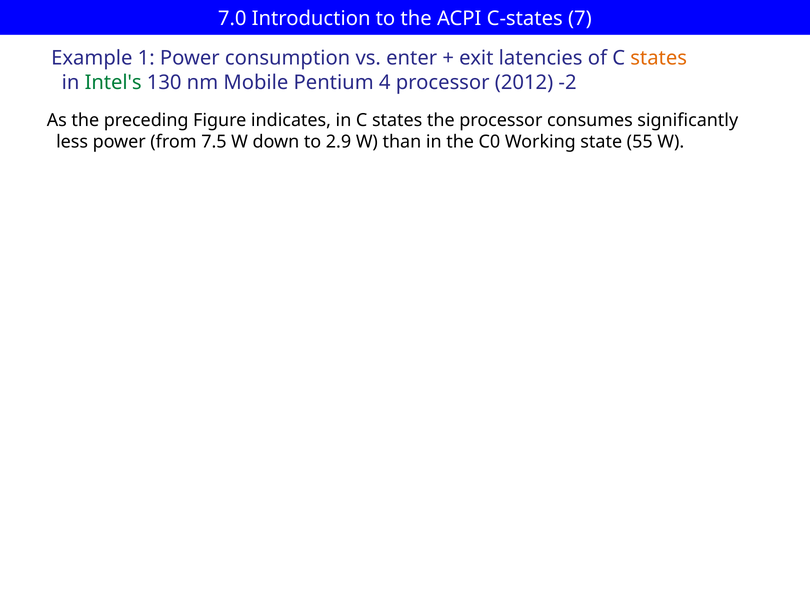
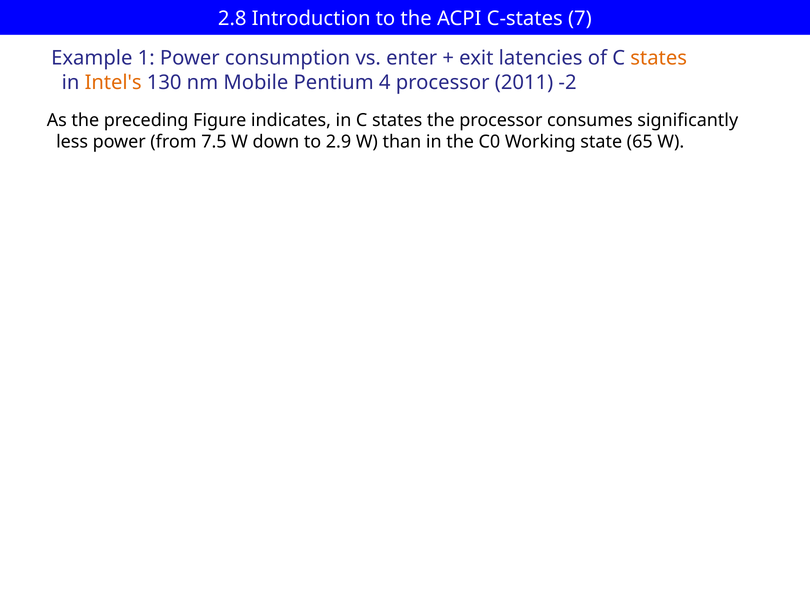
7.0: 7.0 -> 2.8 (232, 19)
Intel's colour: green -> orange (113, 82)
2012: 2012 -> 2011 (524, 82)
55: 55 -> 65 (640, 142)
